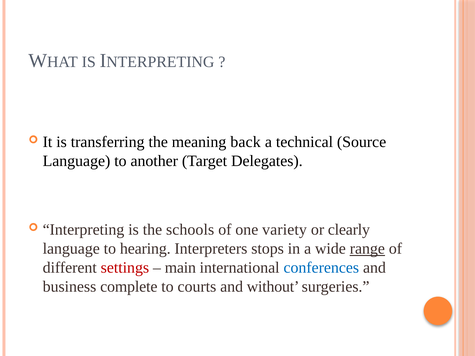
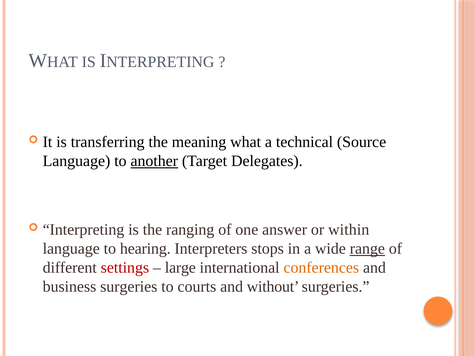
back: back -> what (246, 142)
another underline: none -> present (154, 161)
schools: schools -> ranging (190, 230)
variety: variety -> answer (285, 230)
clearly: clearly -> within (349, 230)
main: main -> large (180, 268)
conferences colour: blue -> orange (321, 268)
business complete: complete -> surgeries (129, 287)
